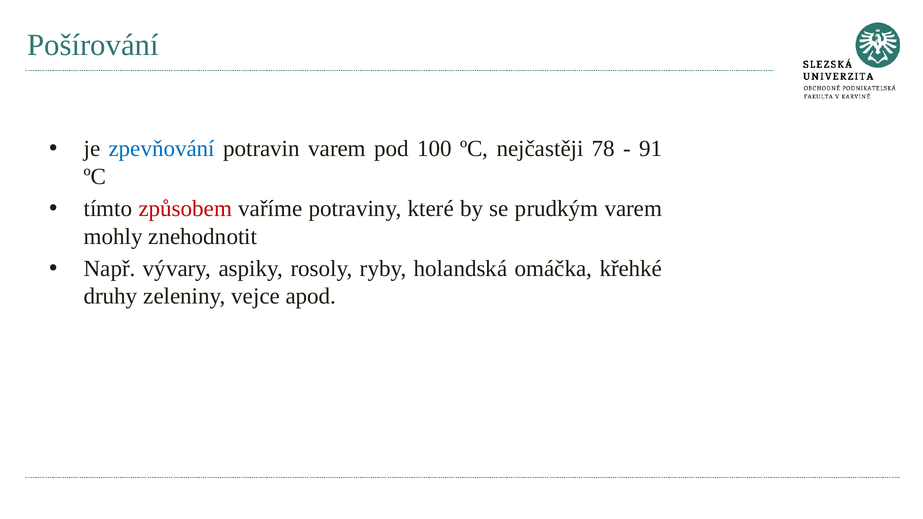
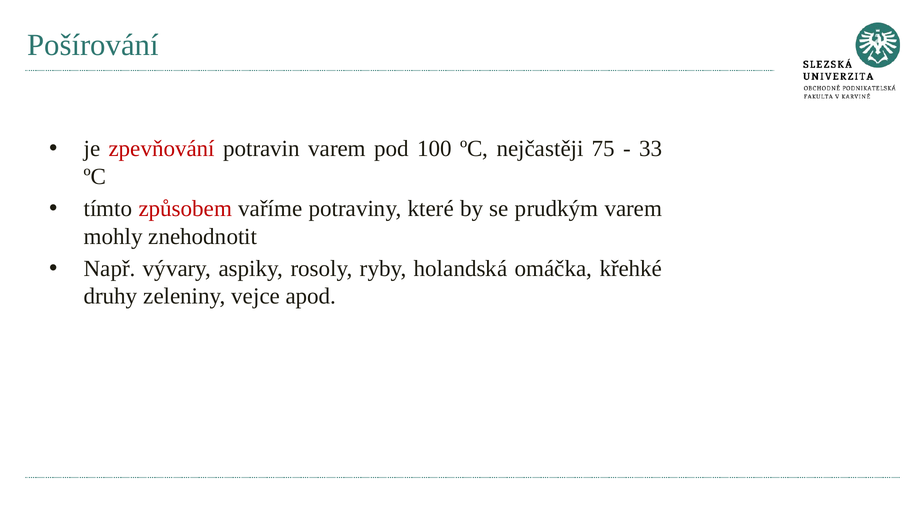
zpevňování colour: blue -> red (162, 149)
78: 78 -> 75 (603, 149)
91: 91 -> 33 (651, 149)
